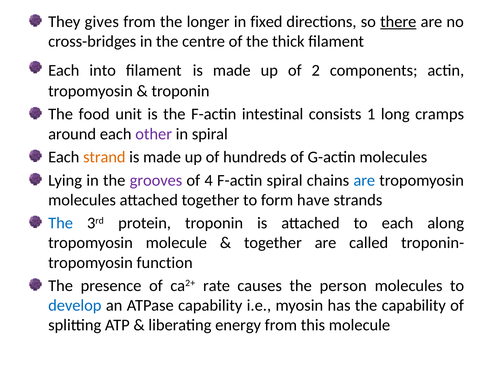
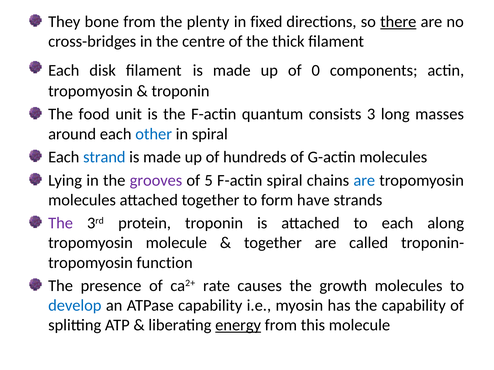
gives: gives -> bone (102, 22)
longer: longer -> plenty (208, 22)
into: into -> disk (103, 70)
2: 2 -> 0 (316, 70)
intestinal: intestinal -> quantum (273, 114)
1: 1 -> 3 (371, 114)
cramps: cramps -> masses (440, 114)
other colour: purple -> blue (154, 134)
strand colour: orange -> blue (104, 157)
4: 4 -> 5 (209, 180)
The colour: blue -> purple (61, 223)
person: person -> growth (343, 286)
energy underline: none -> present (238, 326)
